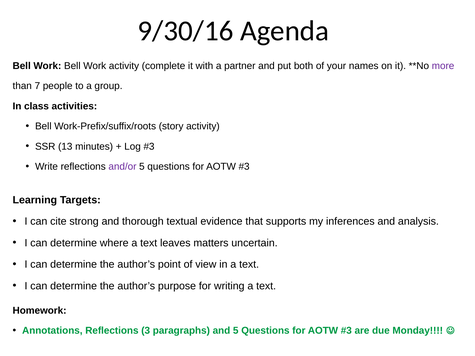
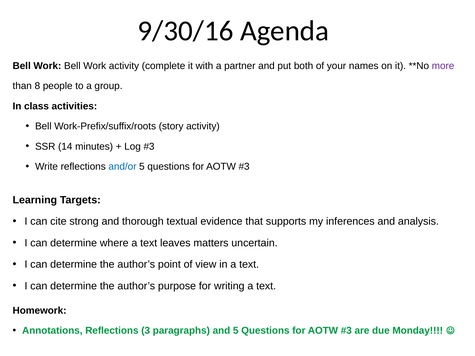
7: 7 -> 8 (37, 86)
13: 13 -> 14 (65, 147)
and/or colour: purple -> blue (122, 167)
